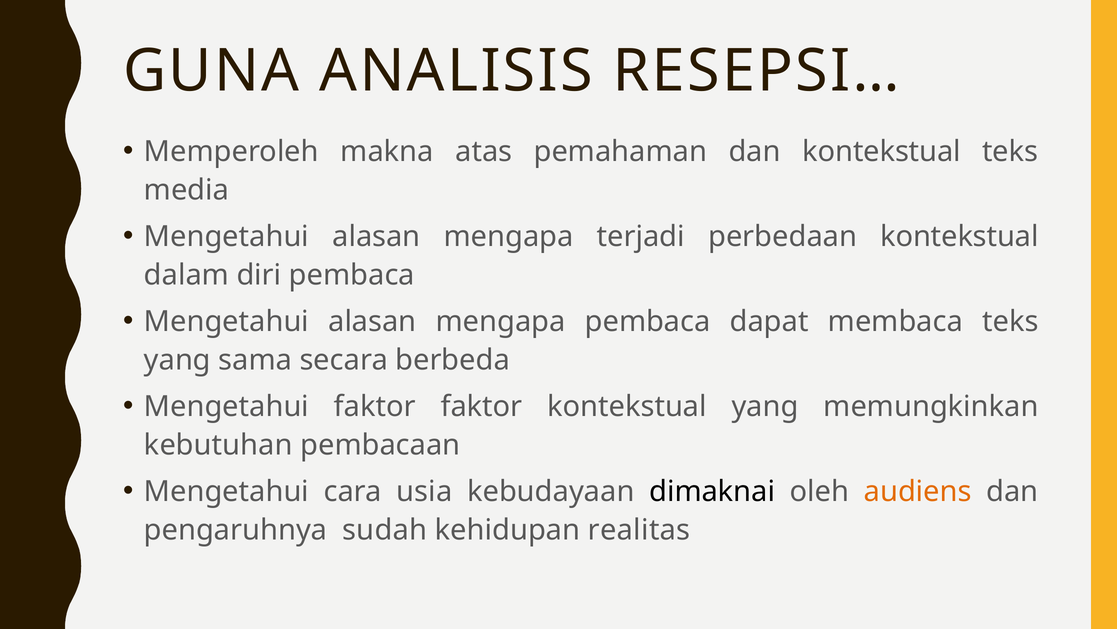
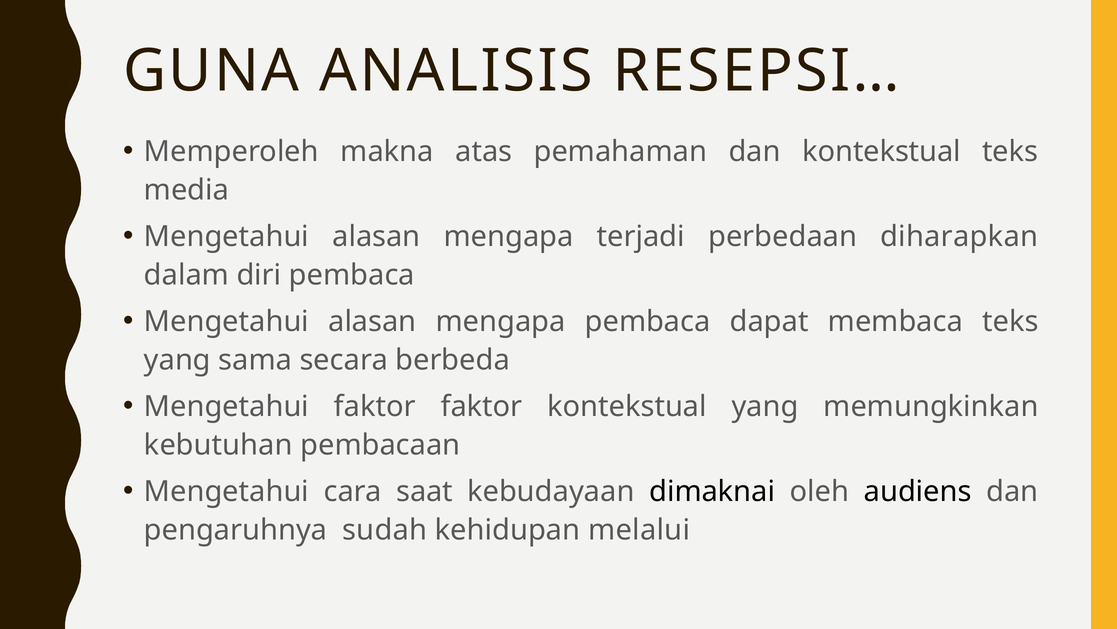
perbedaan kontekstual: kontekstual -> diharapkan (959, 236)
usia: usia -> saat (425, 491)
audiens colour: orange -> black (918, 491)
realitas: realitas -> melalui (639, 529)
